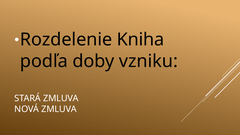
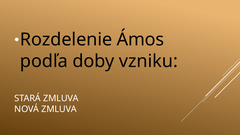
Kniha: Kniha -> Ámos (140, 40)
